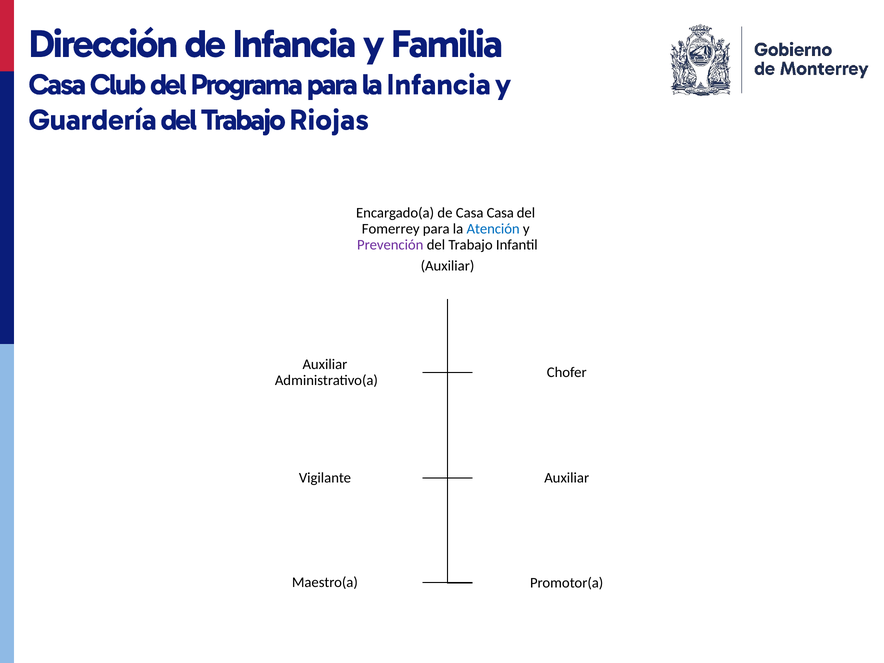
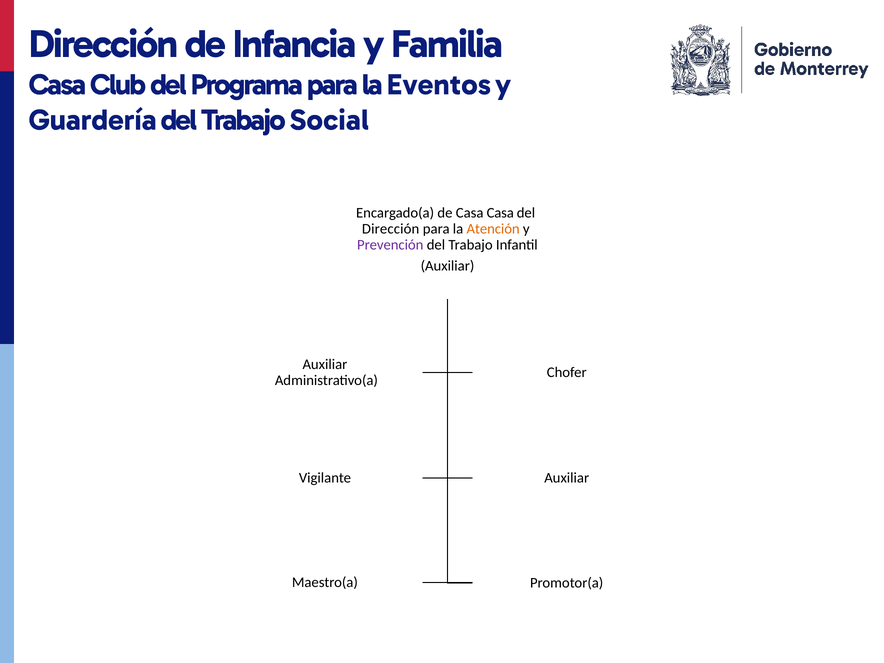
la Infancia: Infancia -> Eventos (439, 85)
Riojas: Riojas -> Social (329, 120)
Fomerrey: Fomerrey -> Dirección (391, 229)
Atención colour: blue -> orange (493, 229)
